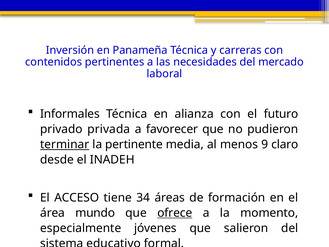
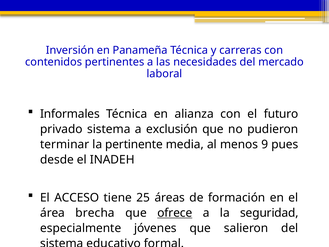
privado privada: privada -> sistema (109, 129)
favorecer: favorecer -> exclusión (172, 129)
terminar underline: present -> none (65, 144)
claro: claro -> pues (285, 144)
34: 34 -> 25 (143, 197)
mundo: mundo -> brecha (95, 213)
momento: momento -> seguridad (269, 213)
